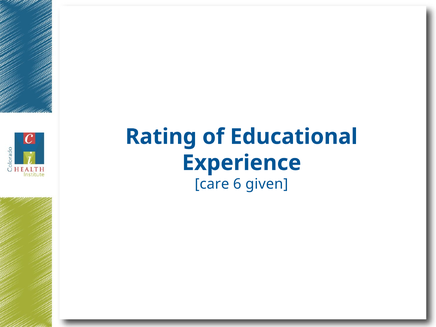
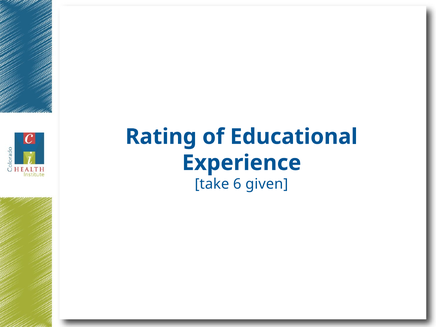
care: care -> take (212, 184)
